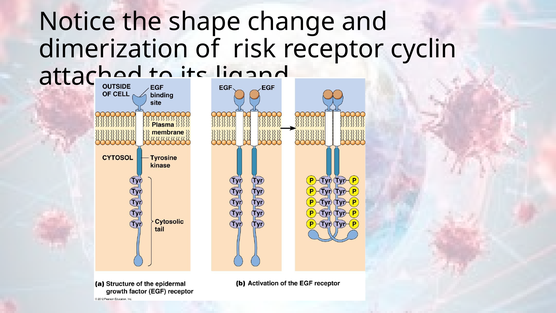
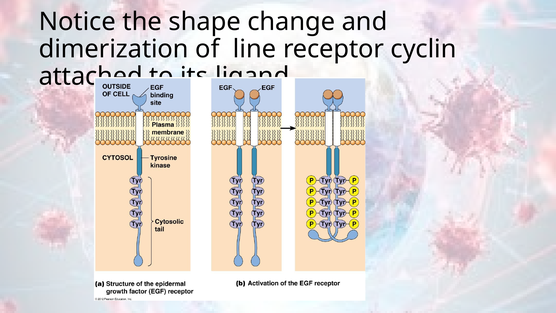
risk: risk -> line (255, 49)
